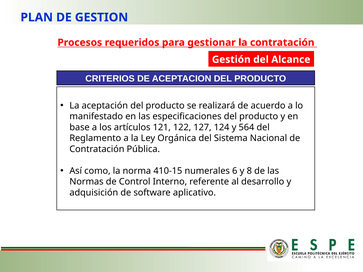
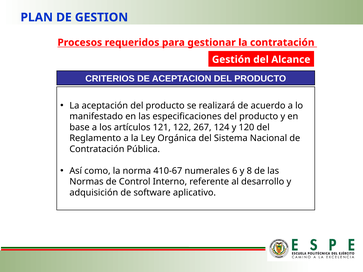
127: 127 -> 267 (202, 127)
564: 564 -> 120 (246, 127)
410-15: 410-15 -> 410-67 (168, 171)
